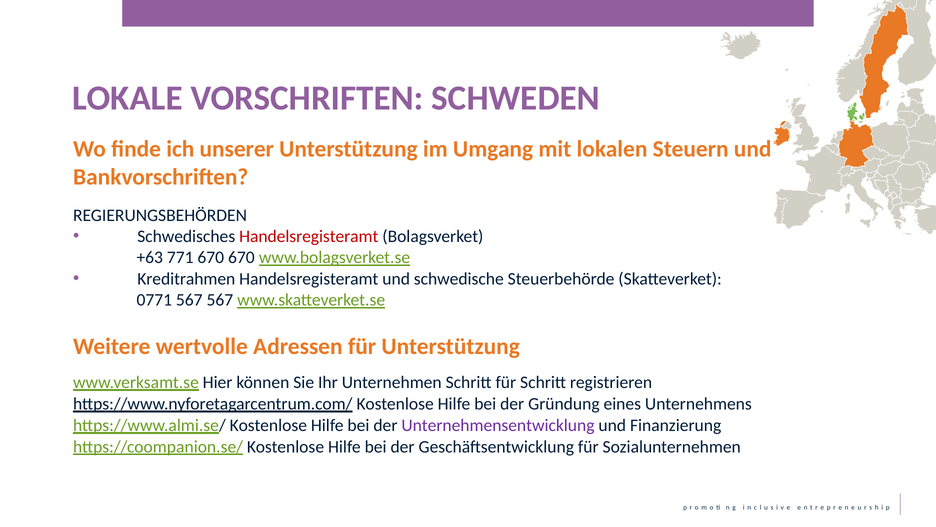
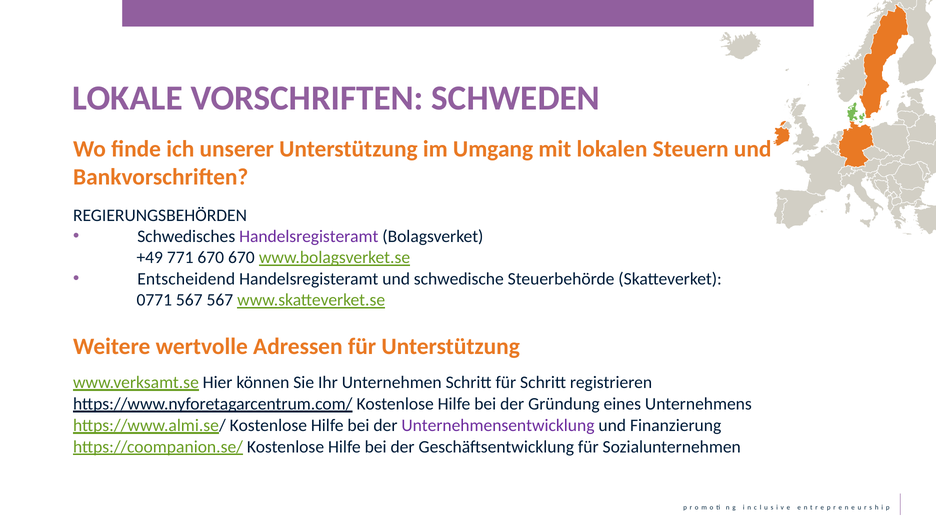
Handelsregisteramt colour: red -> purple (309, 236)
+63: +63 -> +49 (150, 257)
Kreditrahmen: Kreditrahmen -> Entscheidend (186, 279)
